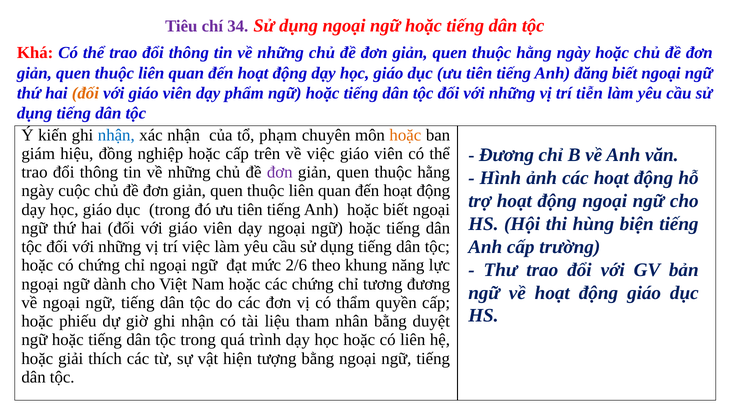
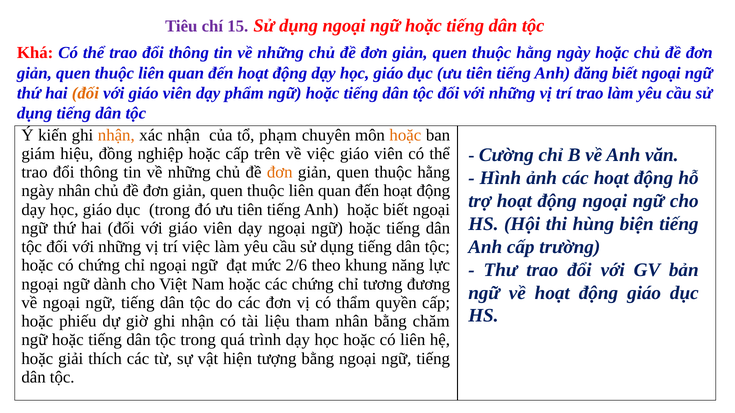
34: 34 -> 15 (238, 26)
trí tiễn: tiễn -> trao (590, 93)
nhận colour: blue -> orange (116, 135)
Đương: Đương -> Cường (506, 155)
đơn colour: purple -> orange (280, 172)
ngày cuộc: cuộc -> nhân (74, 191)
duyệt: duyệt -> chăm (431, 322)
